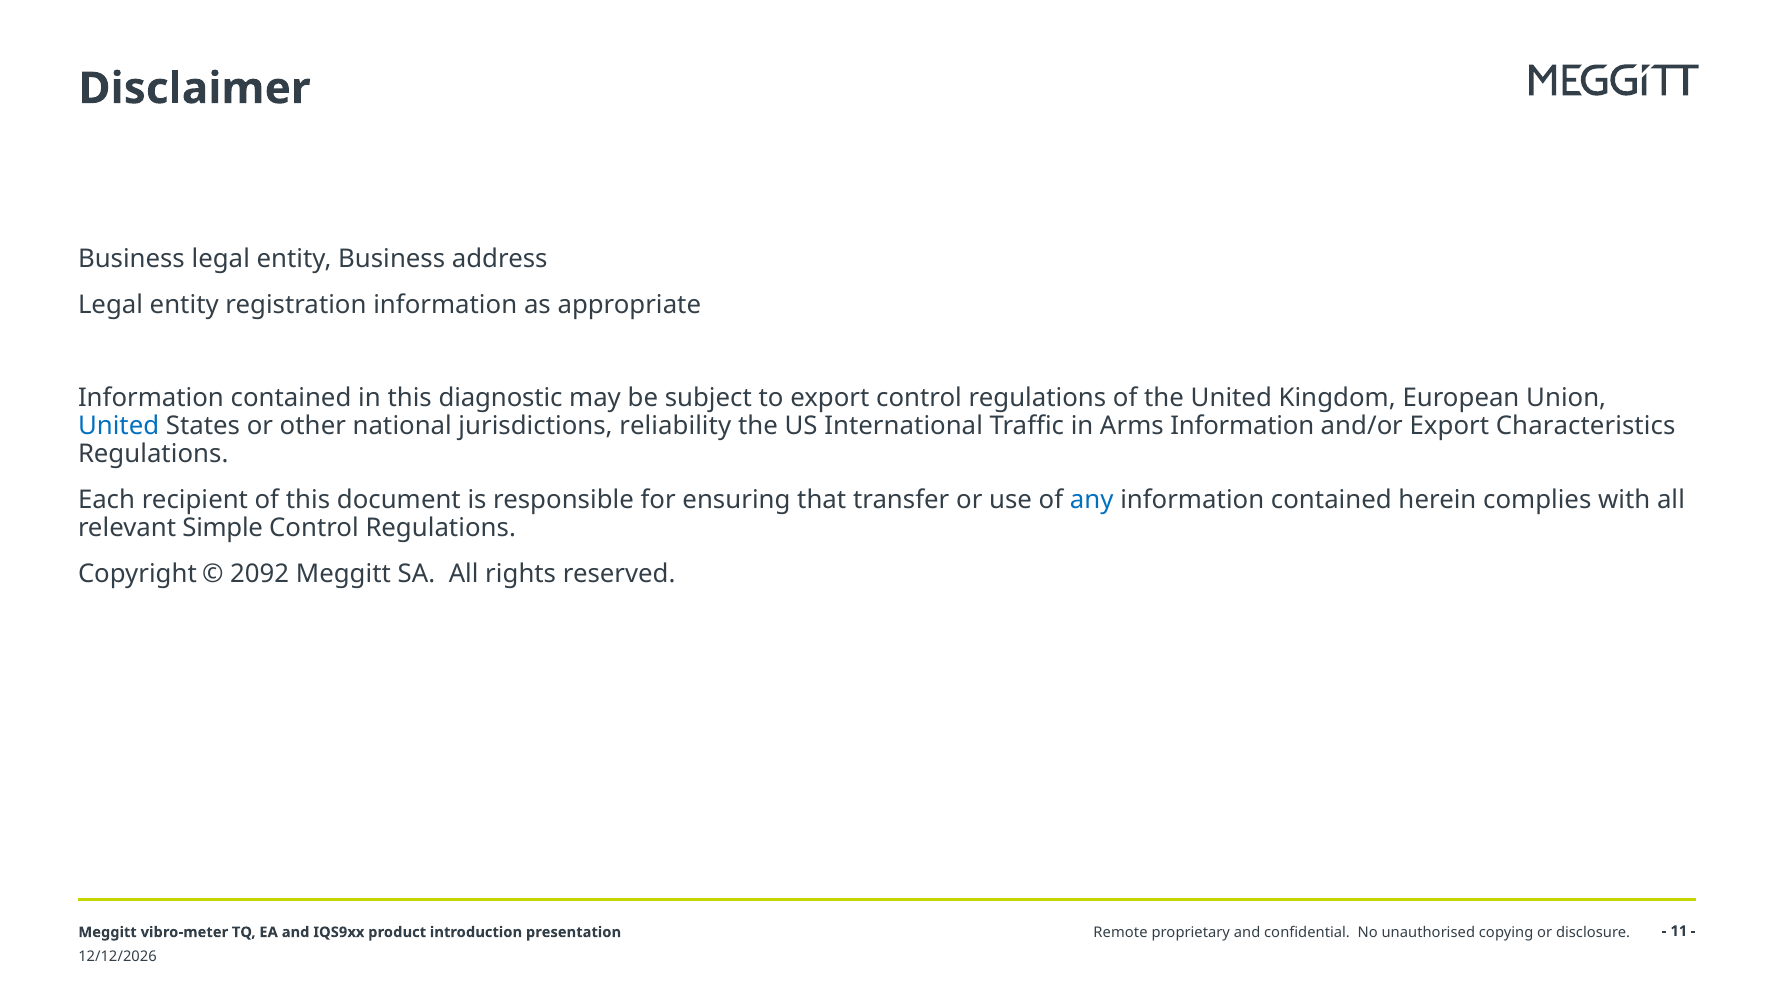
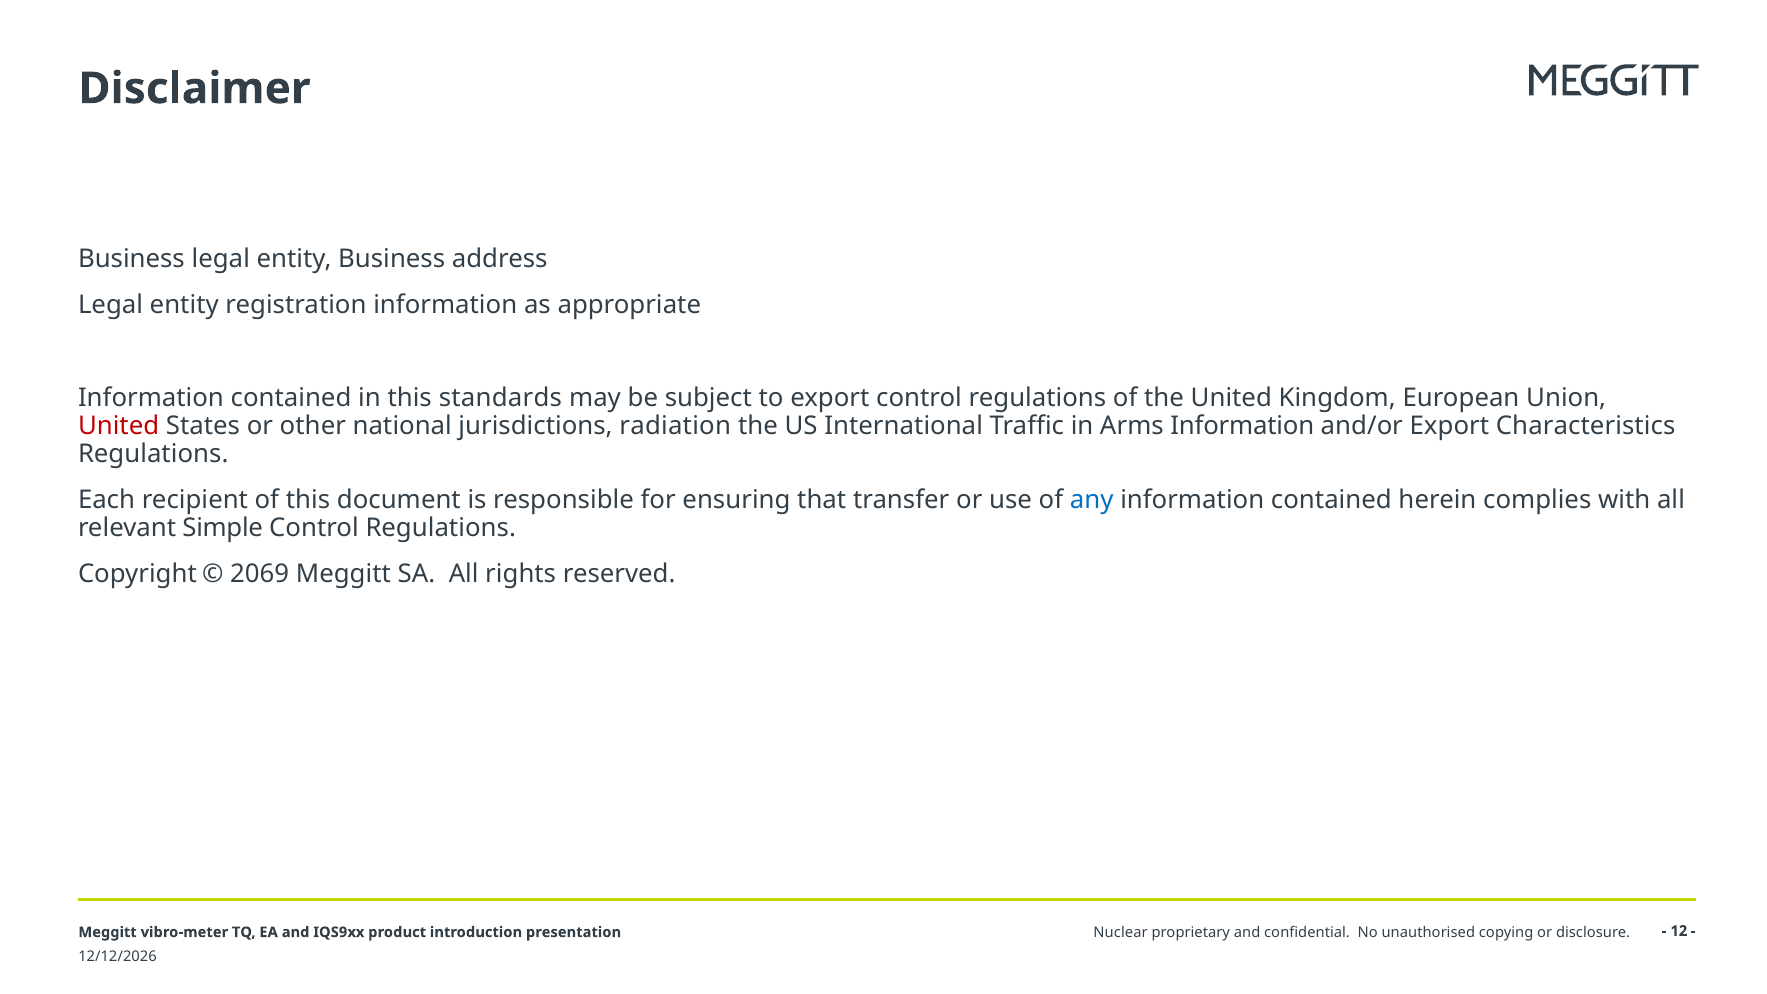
diagnostic: diagnostic -> standards (500, 398)
United colour: blue -> red (119, 426)
reliability: reliability -> radiation (675, 426)
2092: 2092 -> 2069 (260, 574)
Remote: Remote -> Nuclear (1121, 932)
11: 11 -> 12 (1679, 931)
